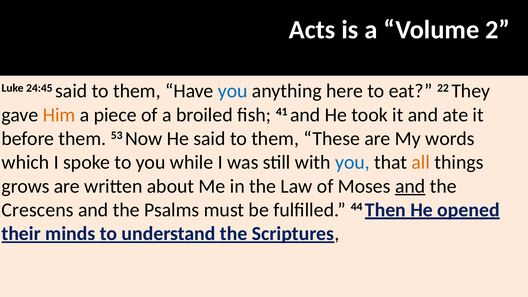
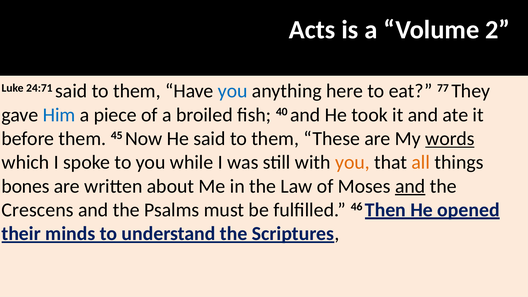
24:45: 24:45 -> 24:71 (39, 88)
22: 22 -> 77 (443, 88)
Him colour: orange -> blue (59, 115)
41: 41 -> 40 (282, 112)
53: 53 -> 45 (117, 135)
words underline: none -> present (450, 139)
you colour: blue -> orange (352, 162)
grows: grows -> bones (26, 186)
44: 44 -> 46 (357, 207)
